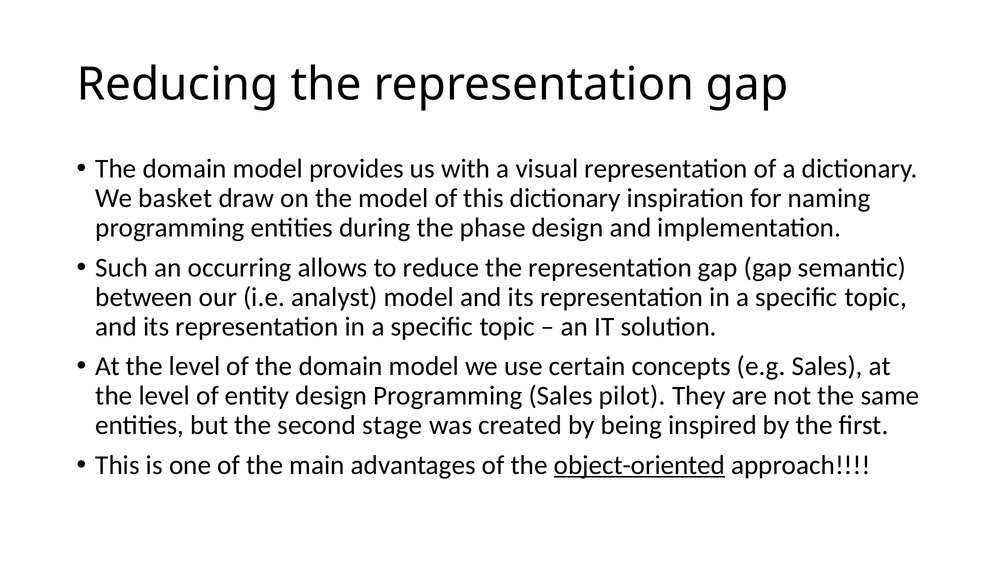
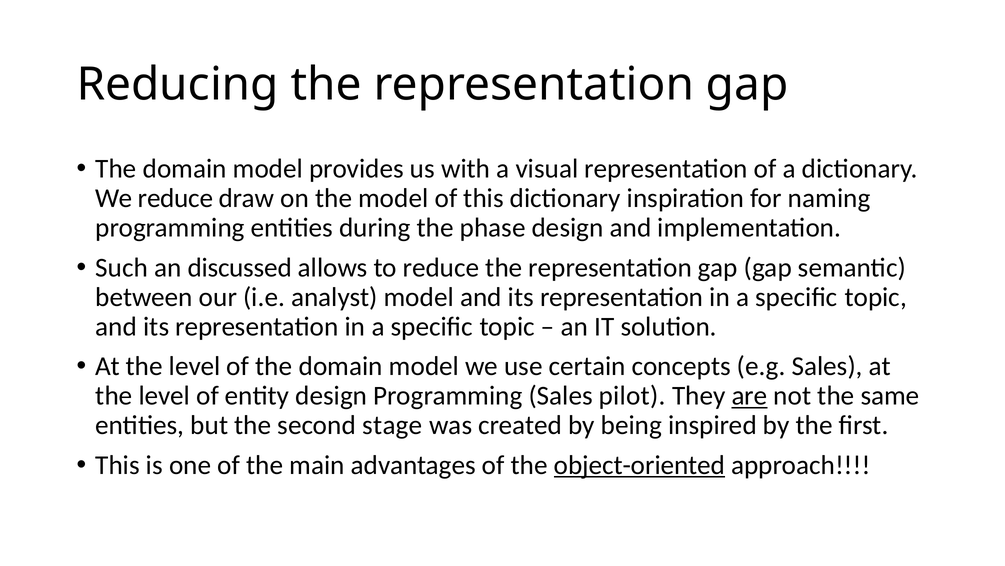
We basket: basket -> reduce (176, 198)
occurring: occurring -> discussed (240, 267)
are underline: none -> present (749, 395)
